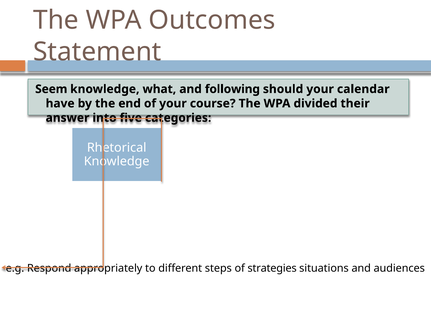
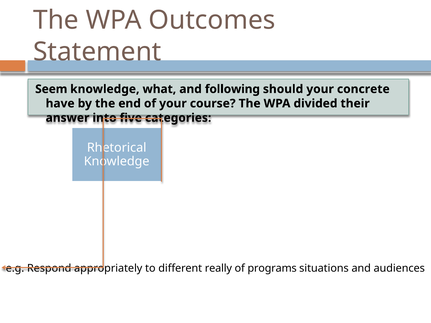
calendar: calendar -> concrete (363, 89)
steps: steps -> really (218, 268)
strategies: strategies -> programs (272, 268)
